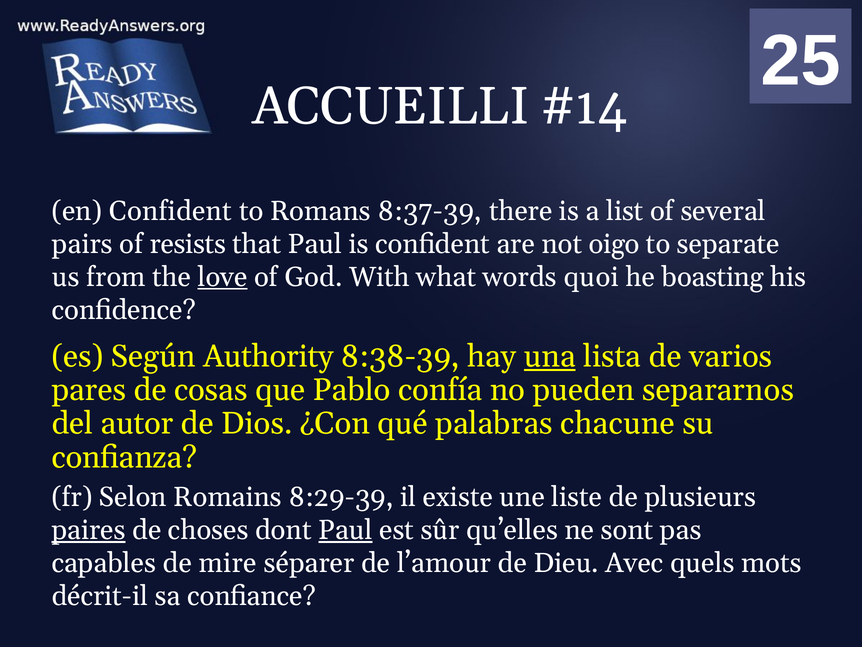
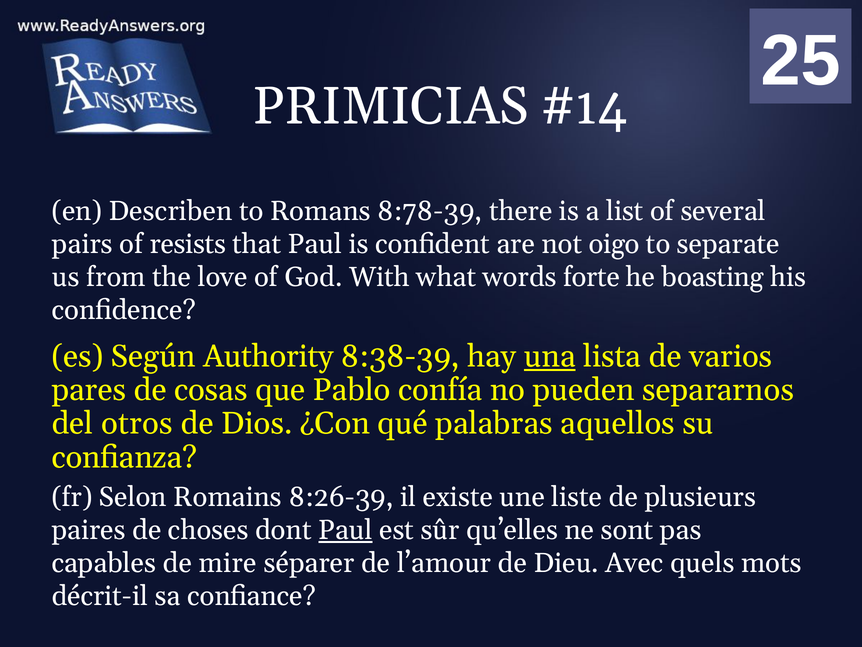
ACCUEILLI: ACCUEILLI -> PRIMICIAS (391, 106)
en Confident: Confident -> Describen (171, 211)
8:37-39: 8:37-39 -> 8:78-39 (430, 211)
love underline: present -> none (223, 277)
quoi: quoi -> forte (591, 277)
autor: autor -> otros (137, 423)
chacune: chacune -> aquellos (618, 423)
8:29-39: 8:29-39 -> 8:26-39 (341, 497)
paires underline: present -> none (89, 530)
